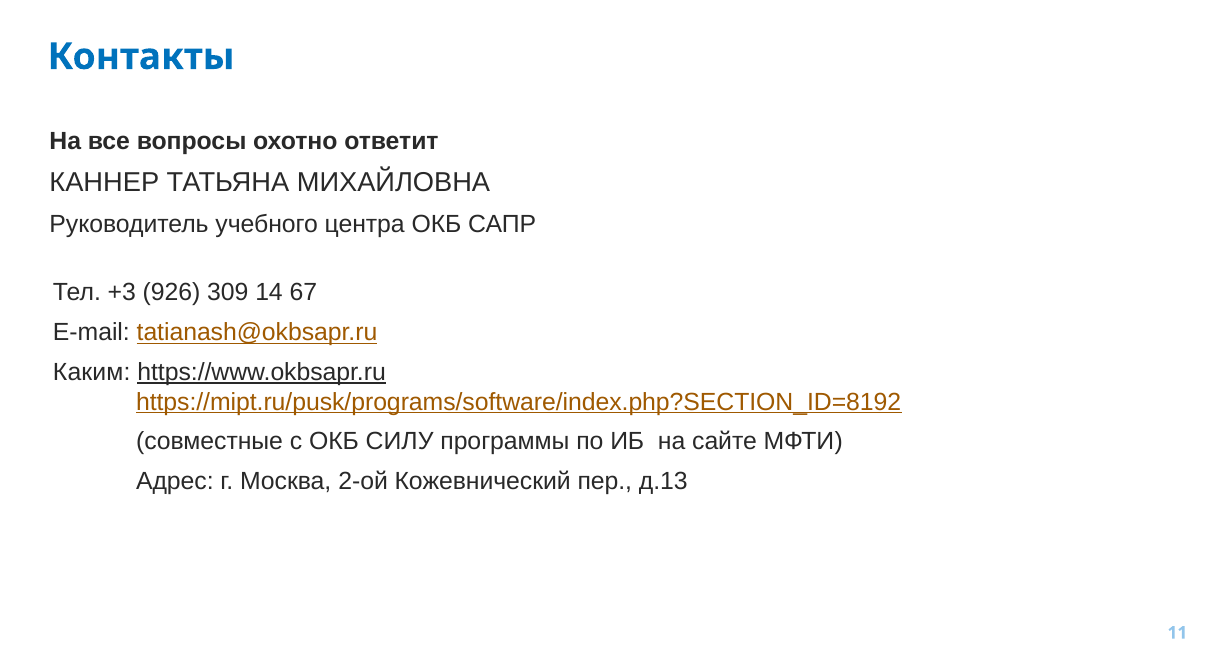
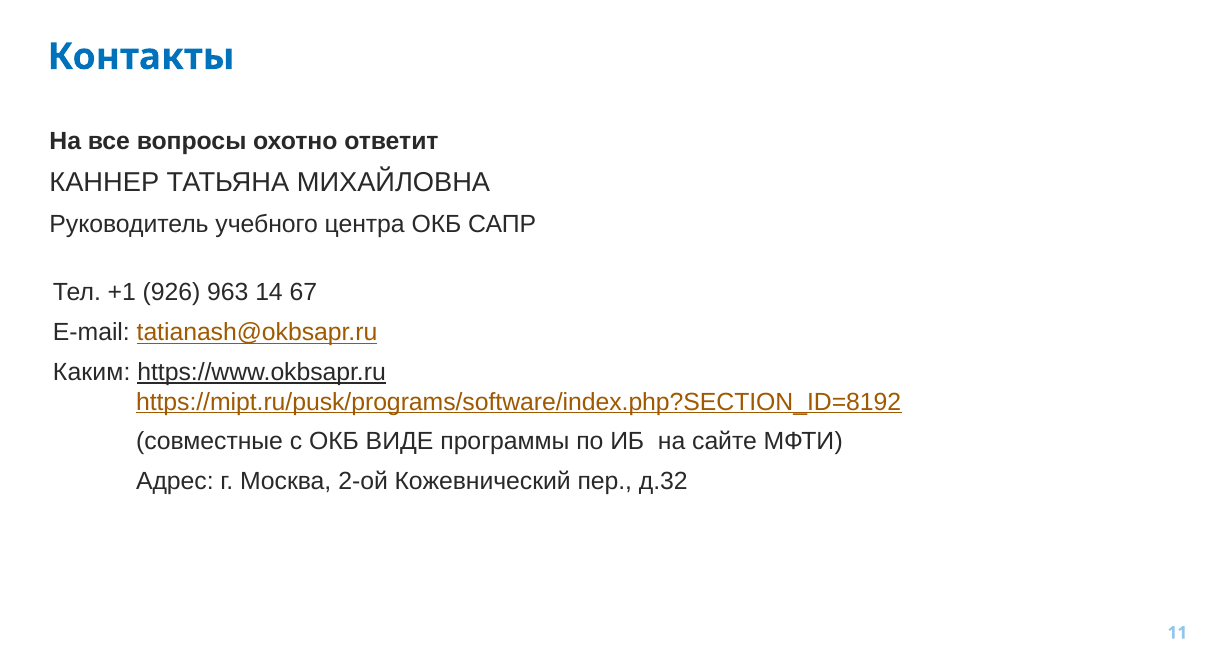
+3: +3 -> +1 (122, 293)
309: 309 -> 963 (228, 293)
СИЛУ: СИЛУ -> ВИДЕ (400, 441)
д.13: д.13 -> д.32 (663, 481)
